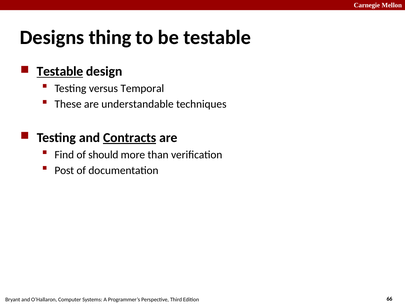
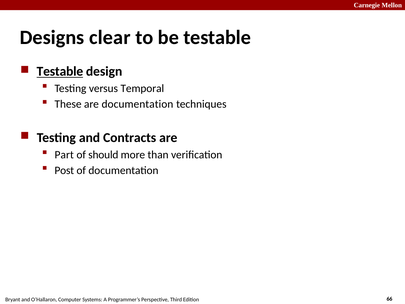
thing: thing -> clear (110, 38)
are understandable: understandable -> documentation (137, 104)
Contracts underline: present -> none (130, 138)
Find: Find -> Part (64, 155)
